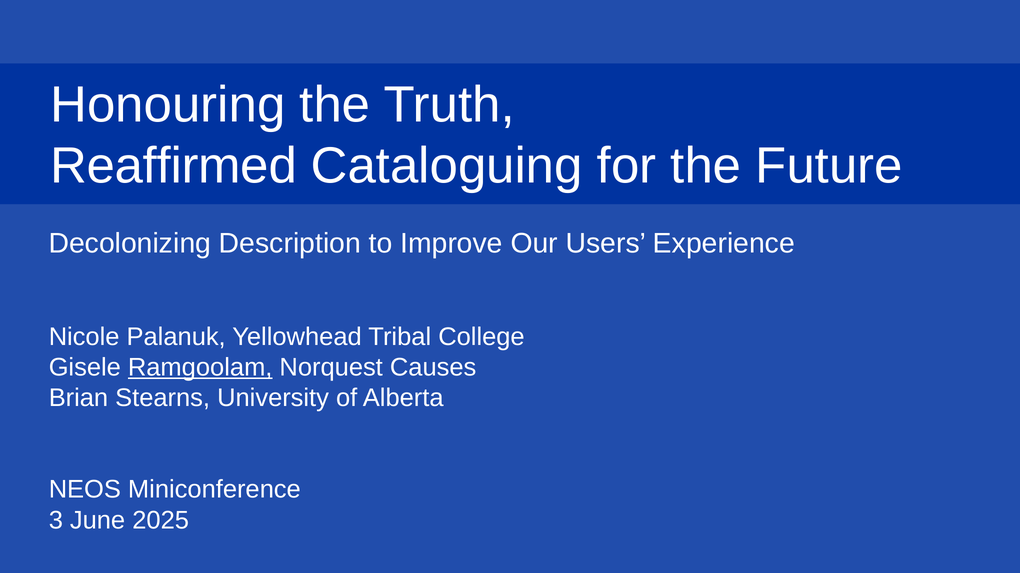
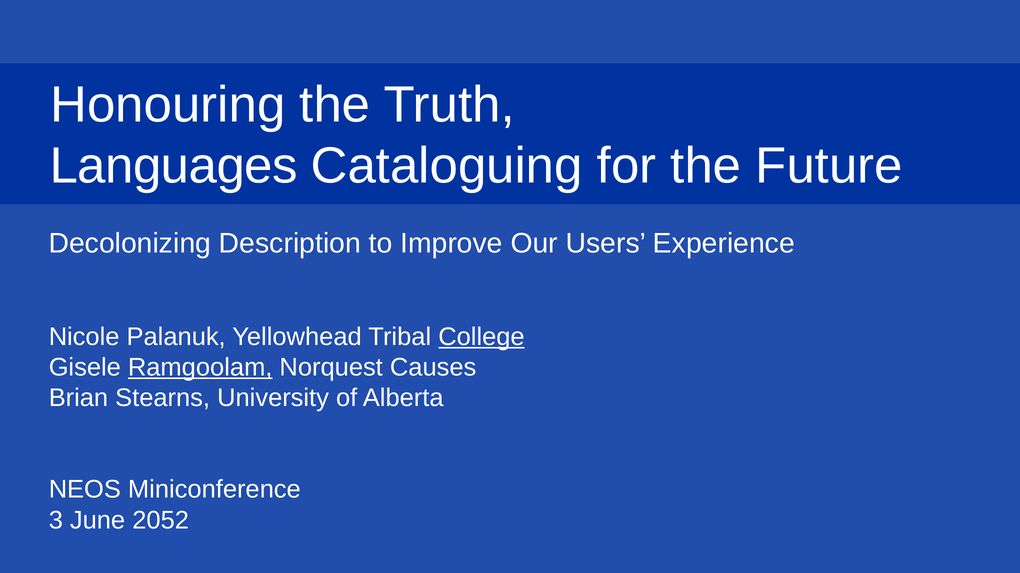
Reaffirmed: Reaffirmed -> Languages (174, 166)
College underline: none -> present (481, 337)
2025: 2025 -> 2052 (161, 521)
